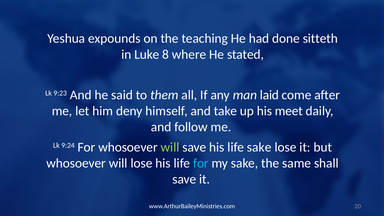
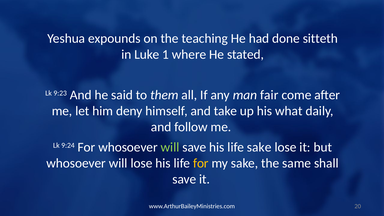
8: 8 -> 1 (166, 54)
laid: laid -> fair (269, 95)
meet: meet -> what (289, 111)
for colour: light blue -> yellow (201, 163)
